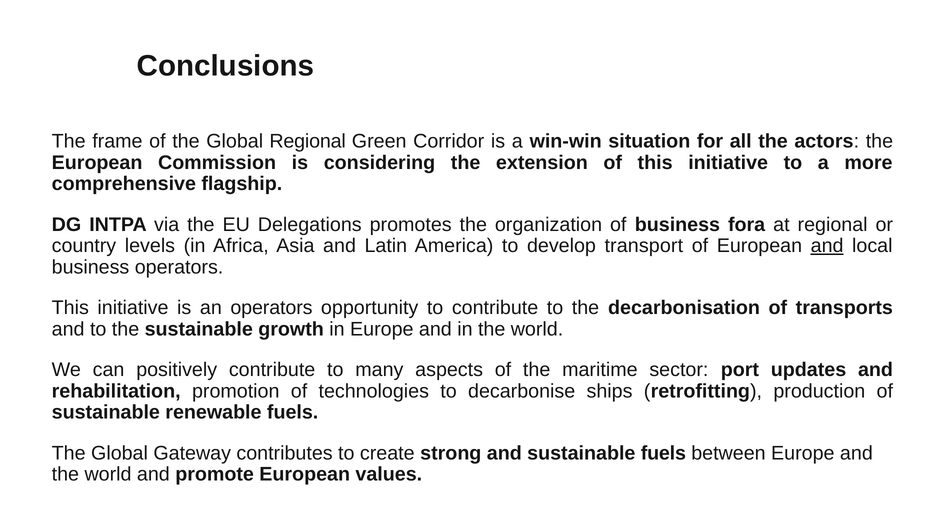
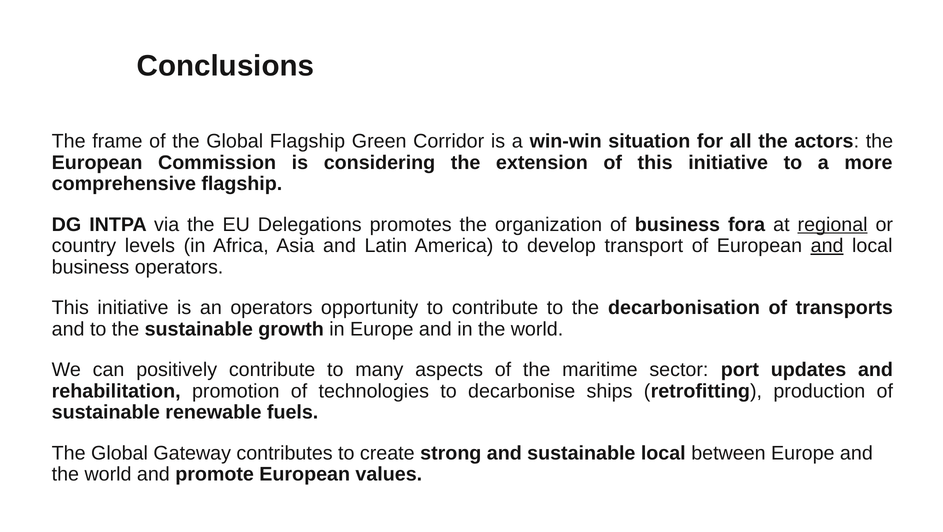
Global Regional: Regional -> Flagship (307, 141)
regional underline: none -> present (833, 224)
sustainable fuels: fuels -> local (663, 453)
